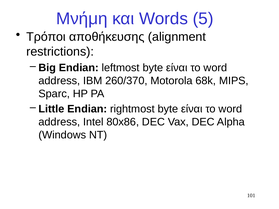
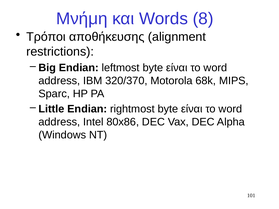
5: 5 -> 8 (203, 19)
260/370: 260/370 -> 320/370 (126, 81)
